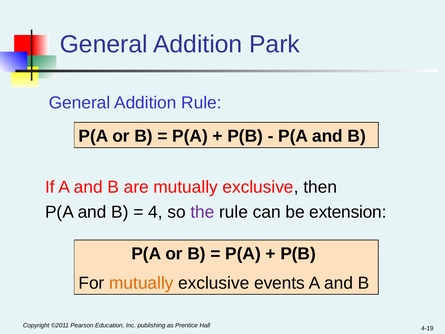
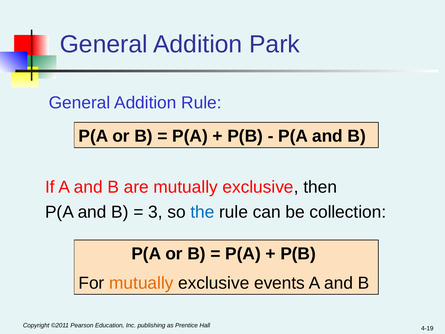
4: 4 -> 3 (155, 212)
the colour: purple -> blue (202, 212)
extension: extension -> collection (348, 212)
